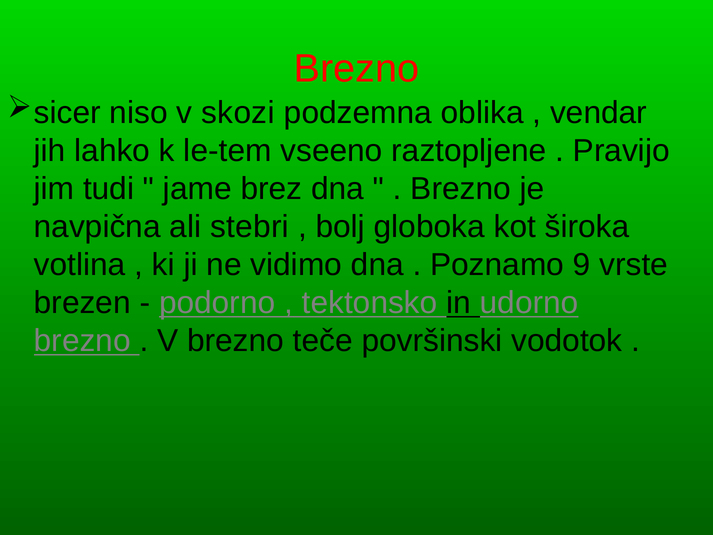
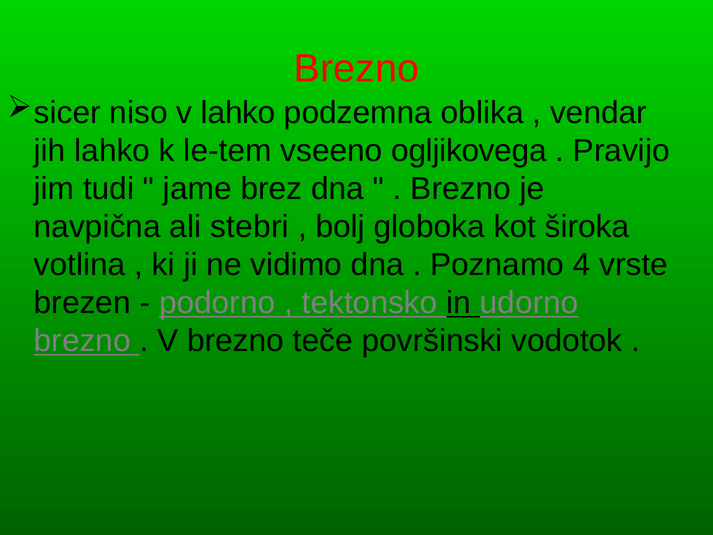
v skozi: skozi -> lahko (238, 113)
raztopljene: raztopljene -> ogljikovega (469, 151)
9: 9 -> 4 (582, 265)
